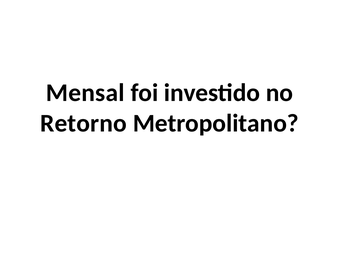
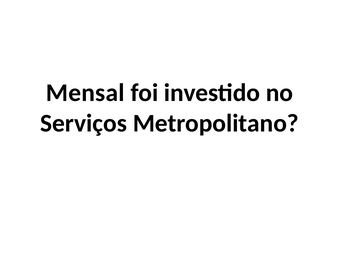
Retorno: Retorno -> Serviços (84, 123)
